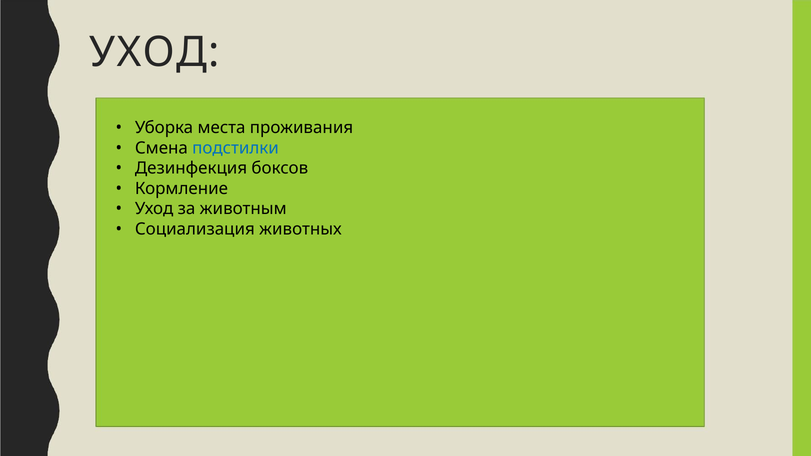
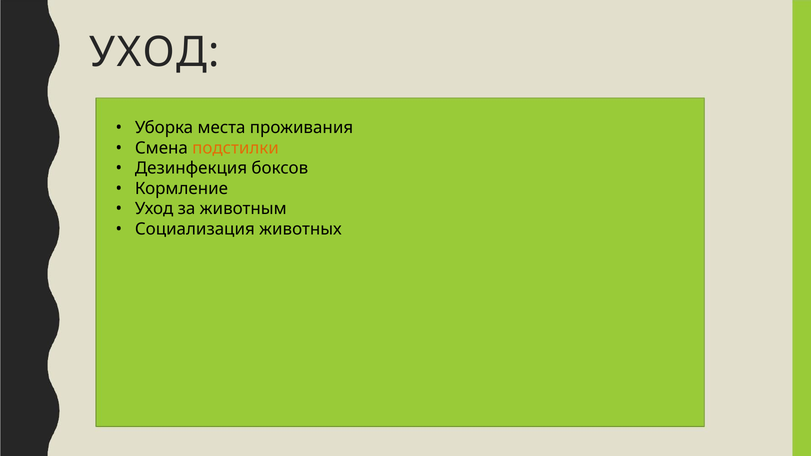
подстилки colour: blue -> orange (235, 148)
